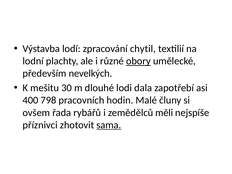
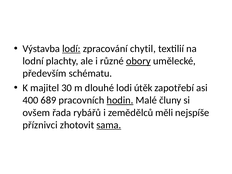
lodí underline: none -> present (71, 49)
nevelkých: nevelkých -> schématu (90, 73)
mešitu: mešitu -> majitel (45, 88)
dala: dala -> útěk (143, 88)
798: 798 -> 689 (48, 100)
hodin underline: none -> present (120, 100)
